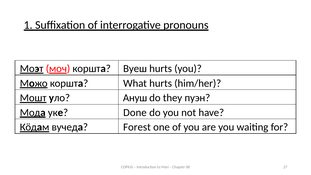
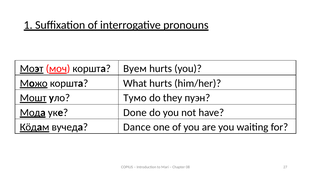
Вуеш: Вуеш -> Вуем (135, 69)
Ануш: Ануш -> Тумо (135, 98)
Forest: Forest -> Dance (137, 127)
